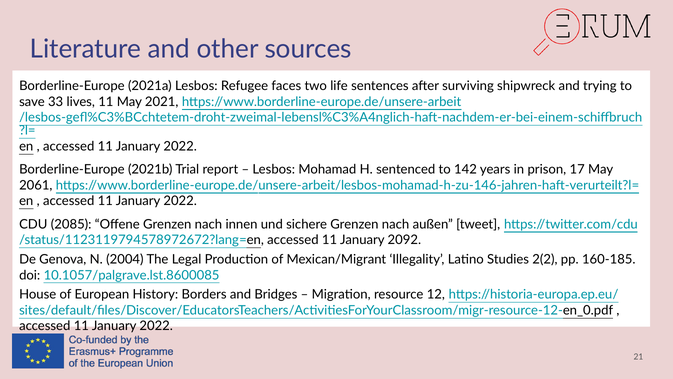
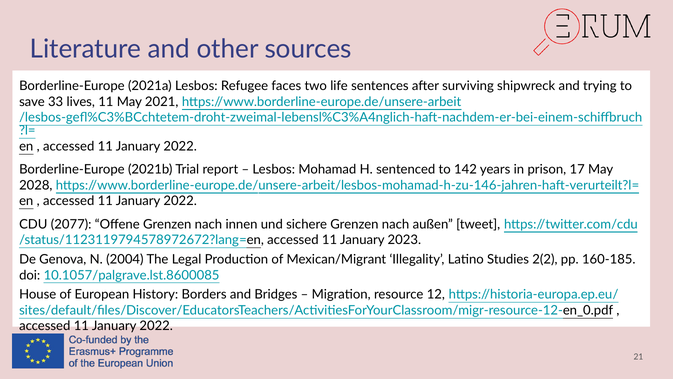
2061: 2061 -> 2028 (36, 185)
2085: 2085 -> 2077 (71, 224)
2092: 2092 -> 2023 (404, 240)
